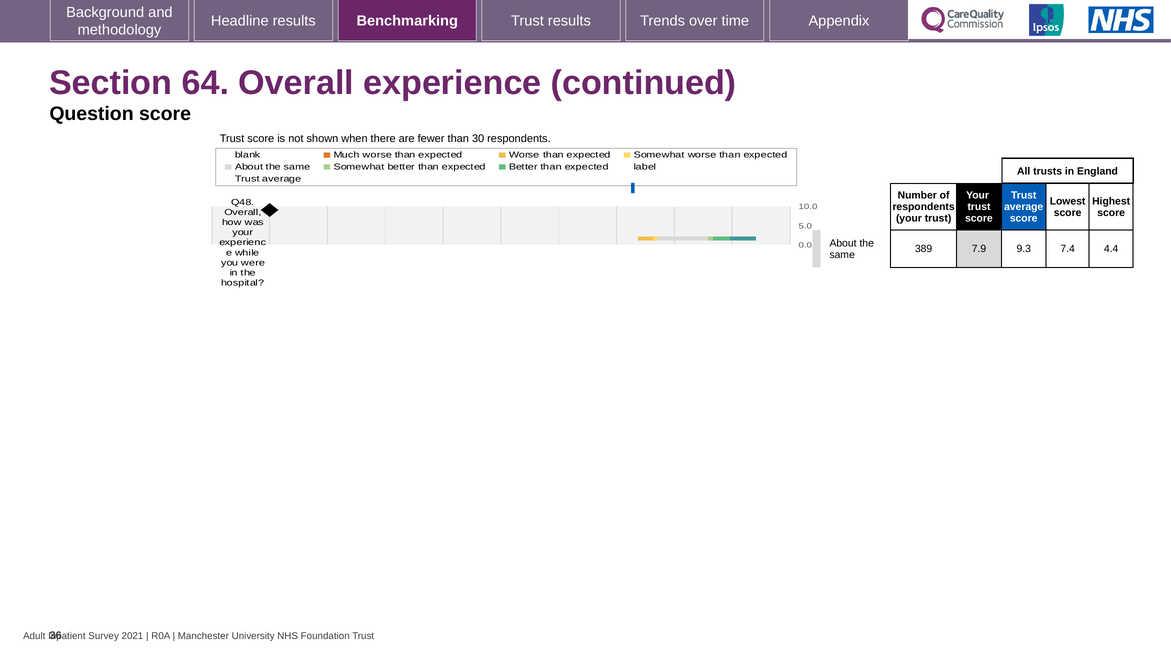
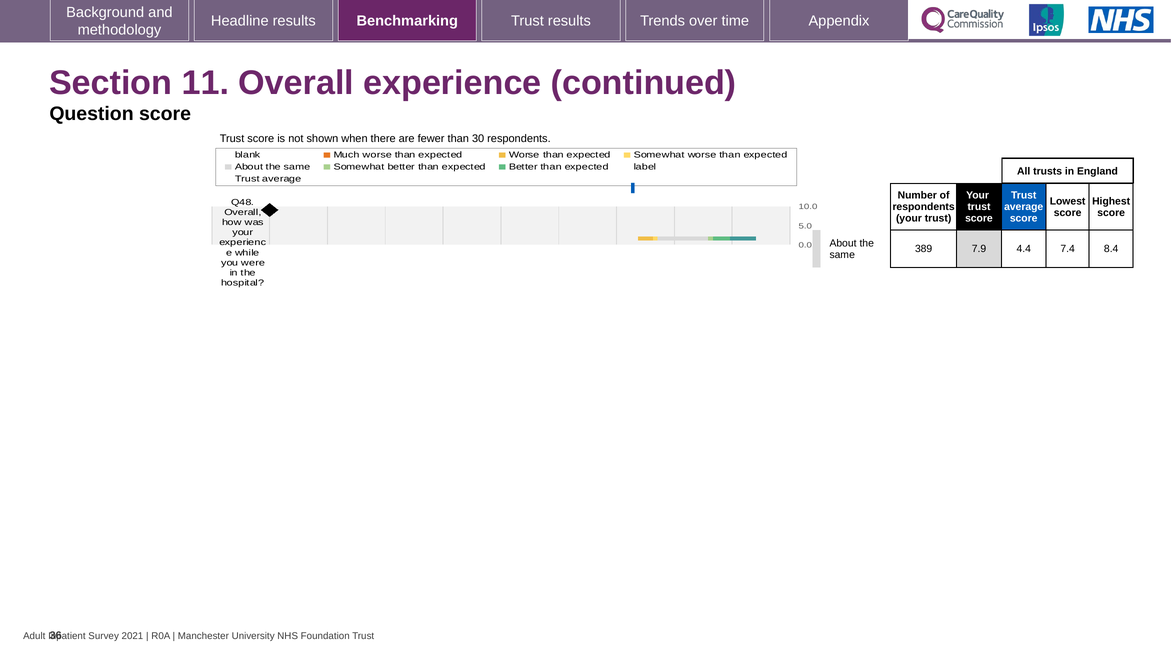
64: 64 -> 11 (205, 83)
9.3: 9.3 -> 4.4 (1024, 249)
4.4: 4.4 -> 8.4 (1111, 249)
